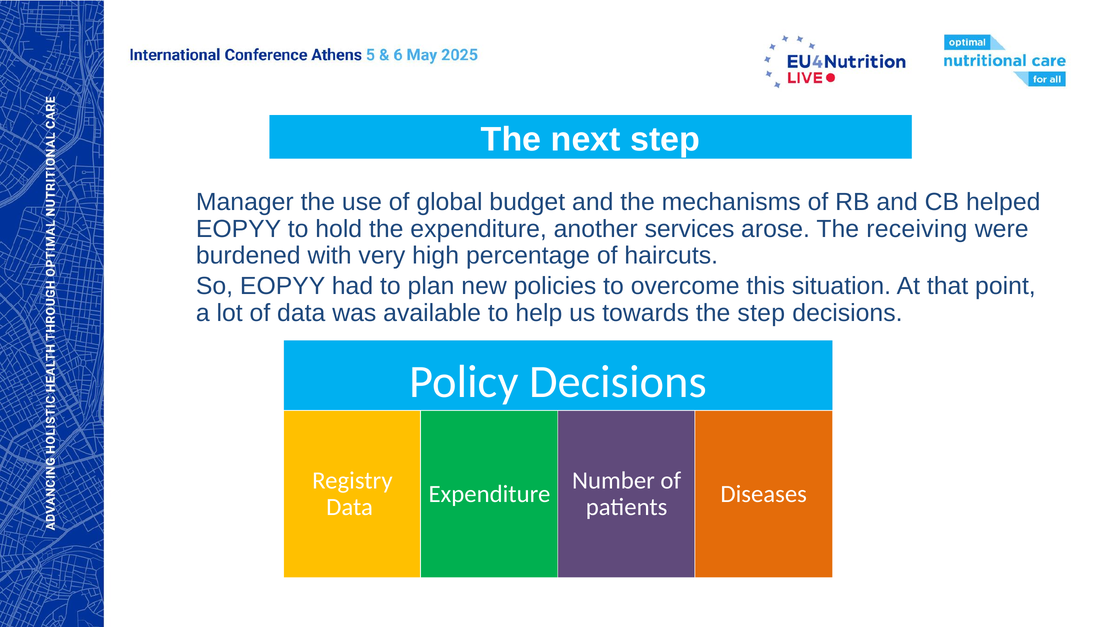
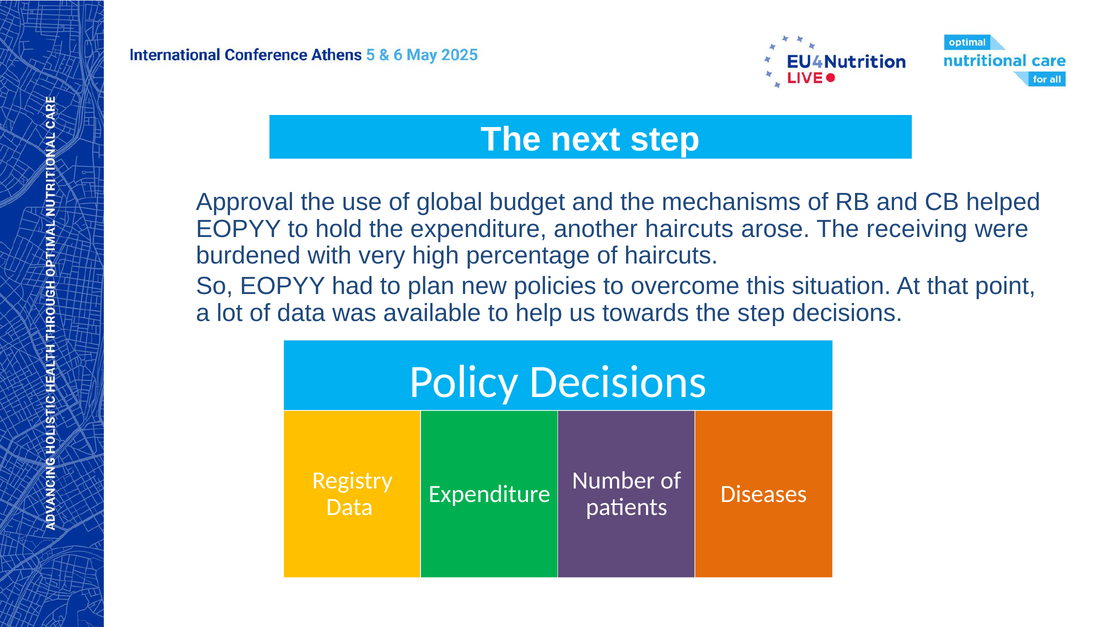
Manager: Manager -> Approval (245, 202)
another services: services -> haircuts (689, 229)
